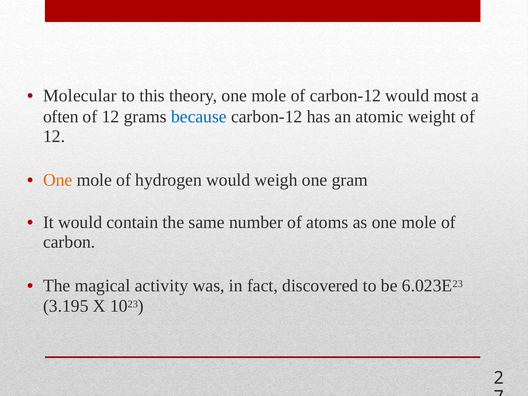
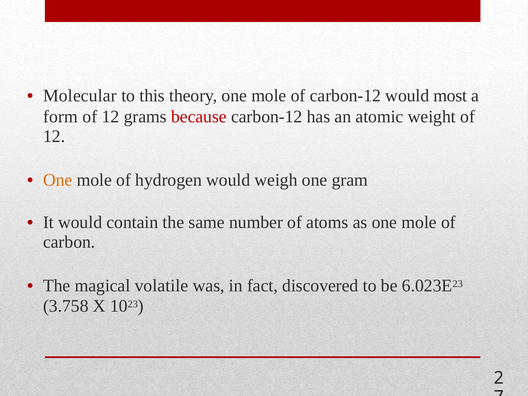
often: often -> form (61, 117)
because colour: blue -> red (199, 117)
activity: activity -> volatile (162, 286)
3.195: 3.195 -> 3.758 (66, 306)
